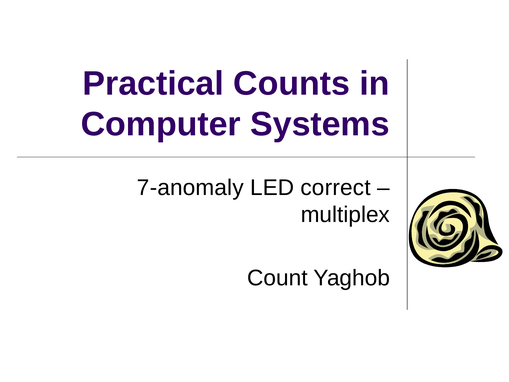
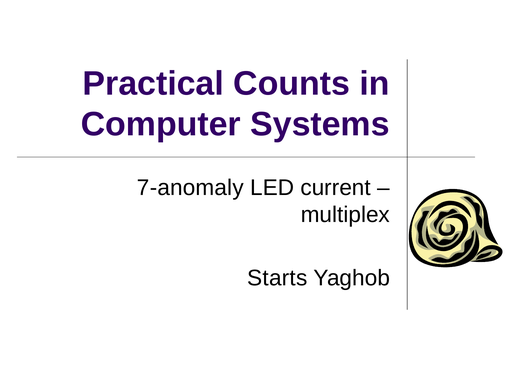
correct: correct -> current (336, 187)
Count: Count -> Starts (277, 278)
